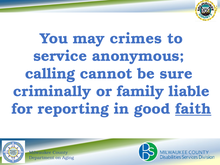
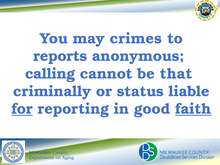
service: service -> reports (60, 56)
sure: sure -> that (176, 74)
family: family -> status (140, 91)
for underline: none -> present (22, 109)
